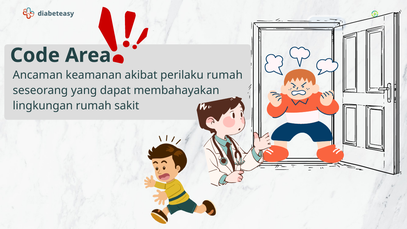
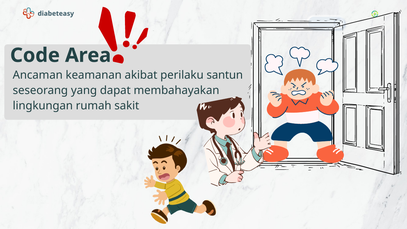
perilaku rumah: rumah -> santun (225, 75)
